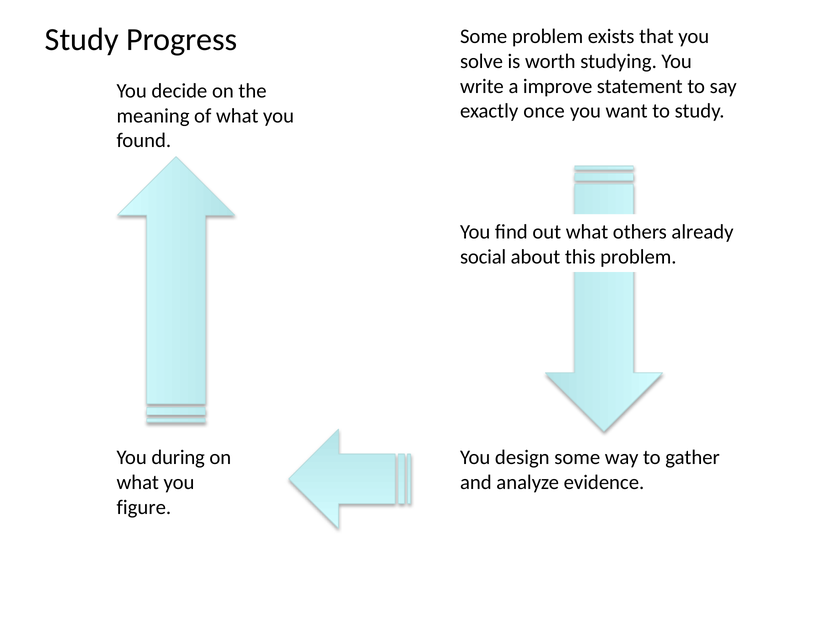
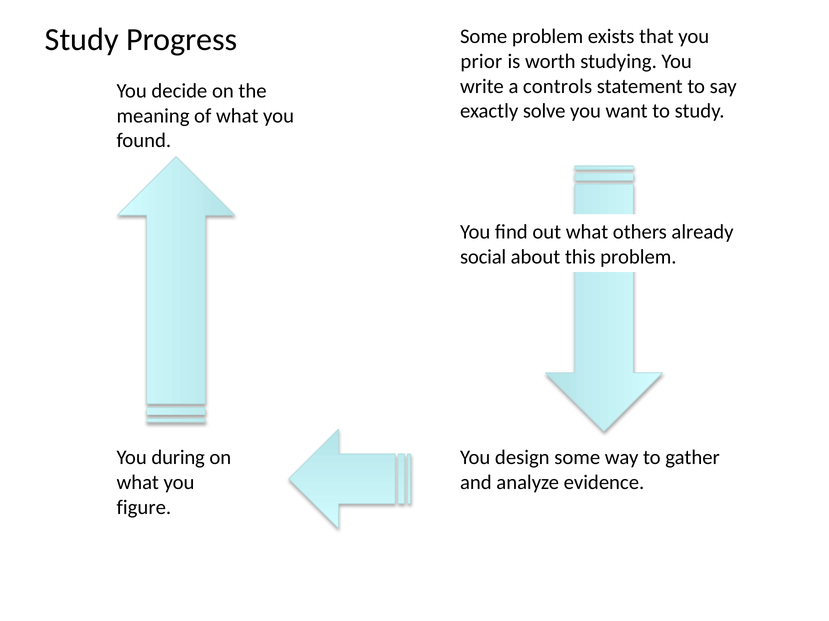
solve: solve -> prior (481, 61)
improve: improve -> controls (558, 86)
once: once -> solve (544, 111)
